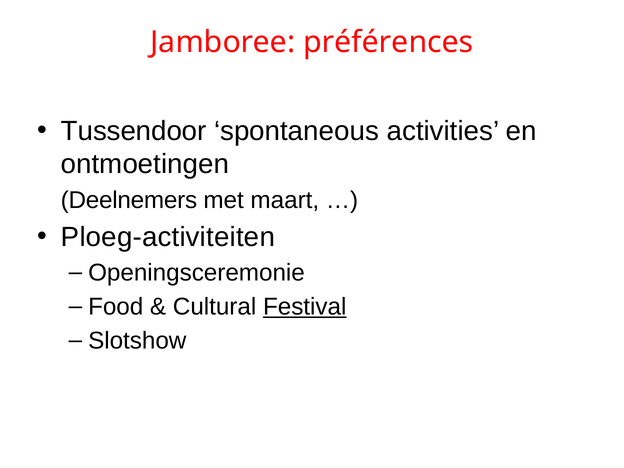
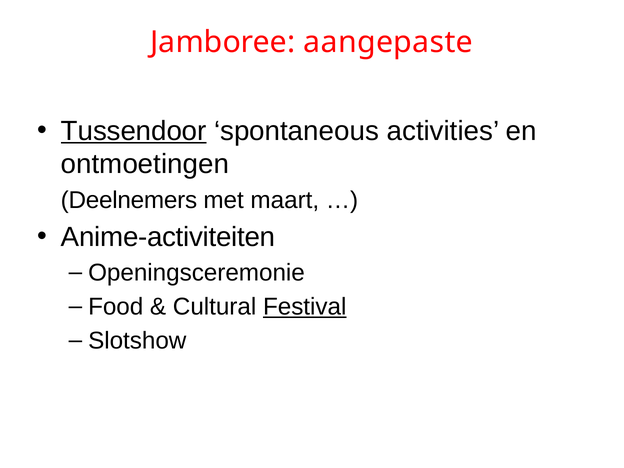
préférences: préférences -> aangepaste (388, 42)
Tussendoor underline: none -> present (134, 131)
Ploeg-activiteiten: Ploeg-activiteiten -> Anime-activiteiten (168, 237)
